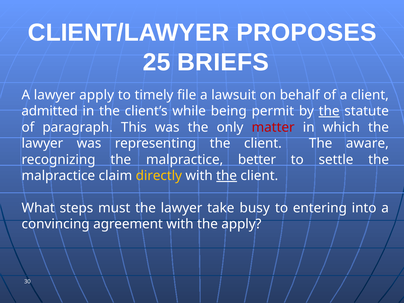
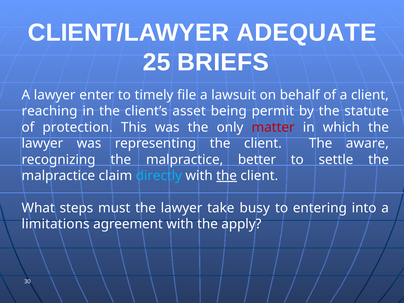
PROPOSES: PROPOSES -> ADEQUATE (306, 33)
lawyer apply: apply -> enter (97, 95)
admitted: admitted -> reaching (50, 111)
while: while -> asset (189, 111)
the underline: present -> none (329, 111)
paragraph: paragraph -> protection (78, 127)
directly colour: yellow -> light blue (159, 176)
convincing: convincing -> limitations (56, 224)
